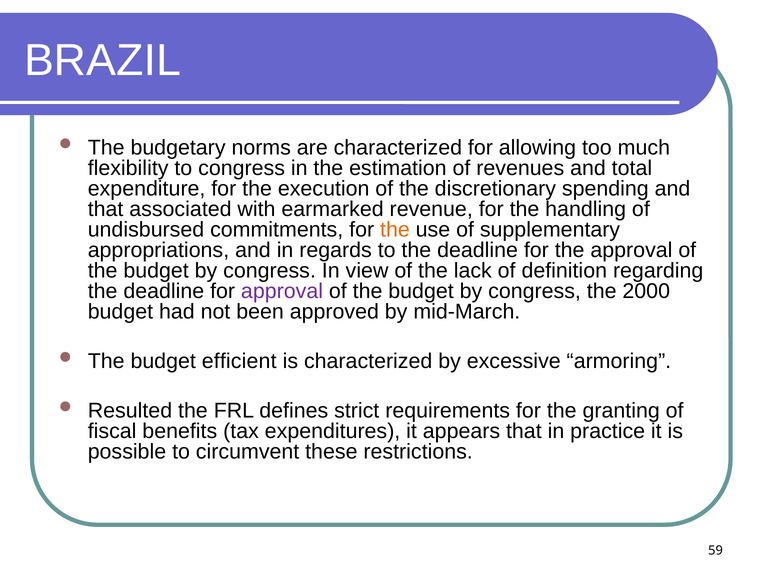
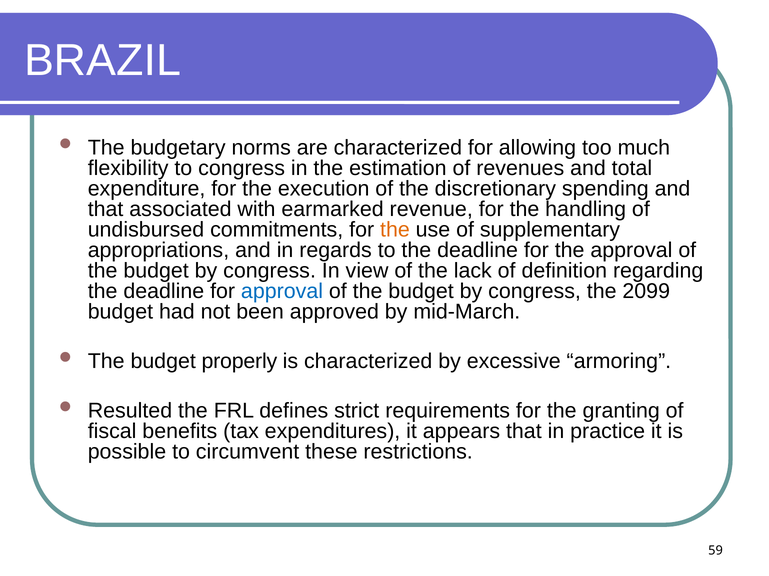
approval colour: purple -> blue (282, 291)
2000: 2000 -> 2099 (646, 291)
efficient: efficient -> properly (239, 362)
